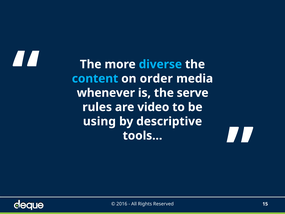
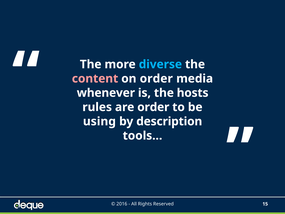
content colour: light blue -> pink (95, 79)
serve: serve -> hosts (193, 93)
are video: video -> order (153, 107)
descriptive: descriptive -> description (169, 121)
